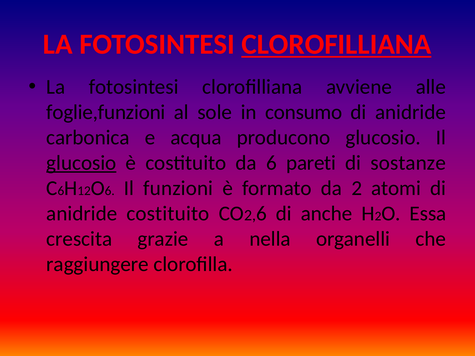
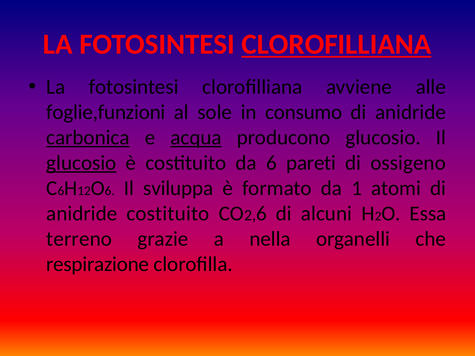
carbonica underline: none -> present (88, 138)
acqua underline: none -> present (196, 138)
sostanze: sostanze -> ossigeno (408, 163)
funzioni: funzioni -> sviluppa (178, 188)
da 2: 2 -> 1 (357, 188)
anche: anche -> alcuni (327, 214)
crescita: crescita -> terreno (79, 239)
raggiungere: raggiungere -> respirazione (98, 264)
